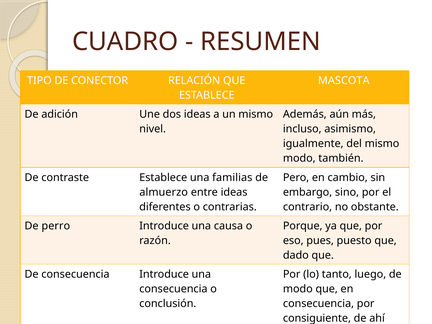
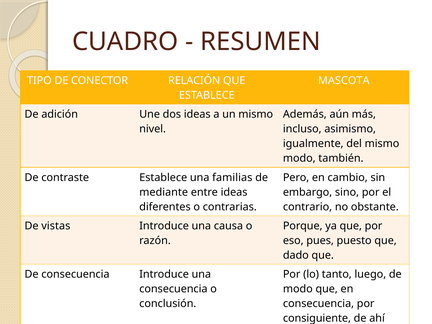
almuerzo: almuerzo -> mediante (164, 192)
perro: perro -> vistas (56, 226)
